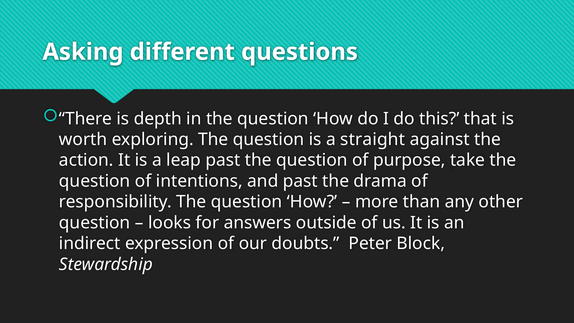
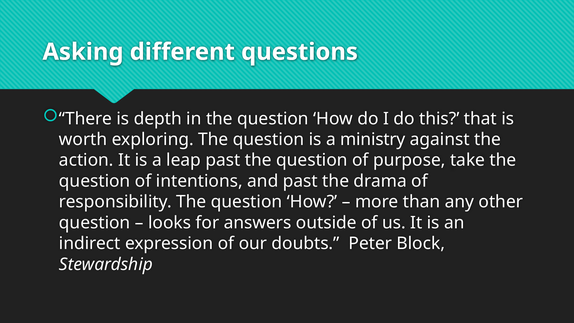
straight: straight -> ministry (373, 139)
